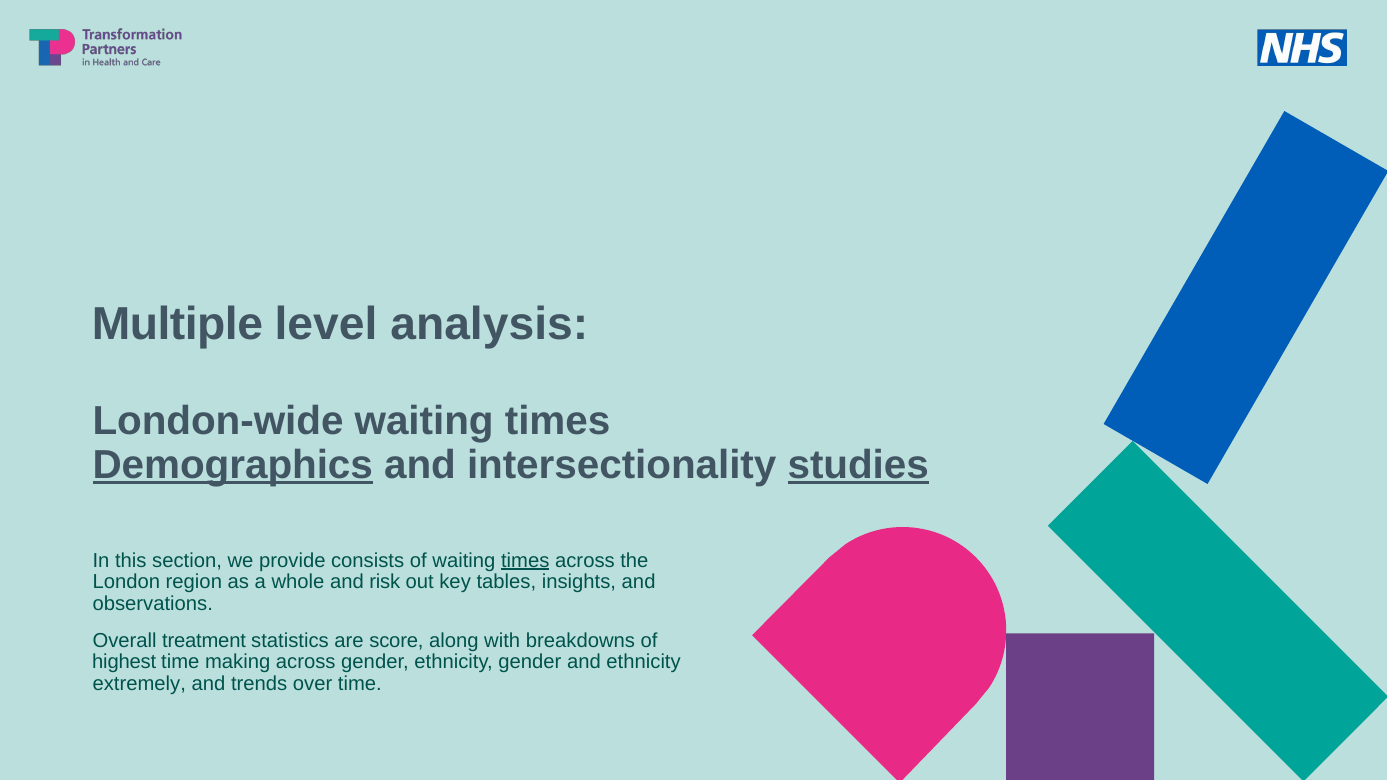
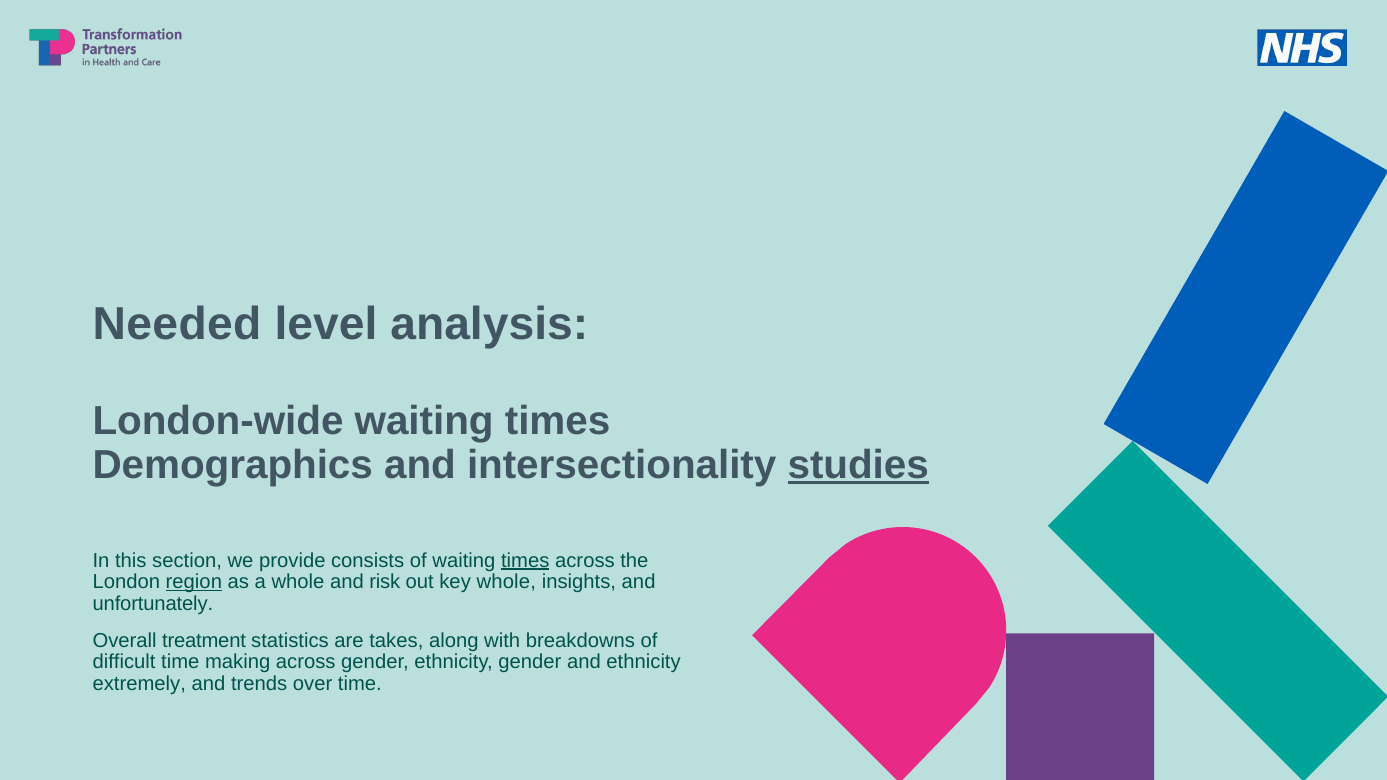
Multiple: Multiple -> Needed (177, 325)
Demographics underline: present -> none (233, 465)
region underline: none -> present (194, 582)
key tables: tables -> whole (506, 582)
observations: observations -> unfortunately (153, 604)
score: score -> takes (396, 641)
highest: highest -> difficult (124, 662)
